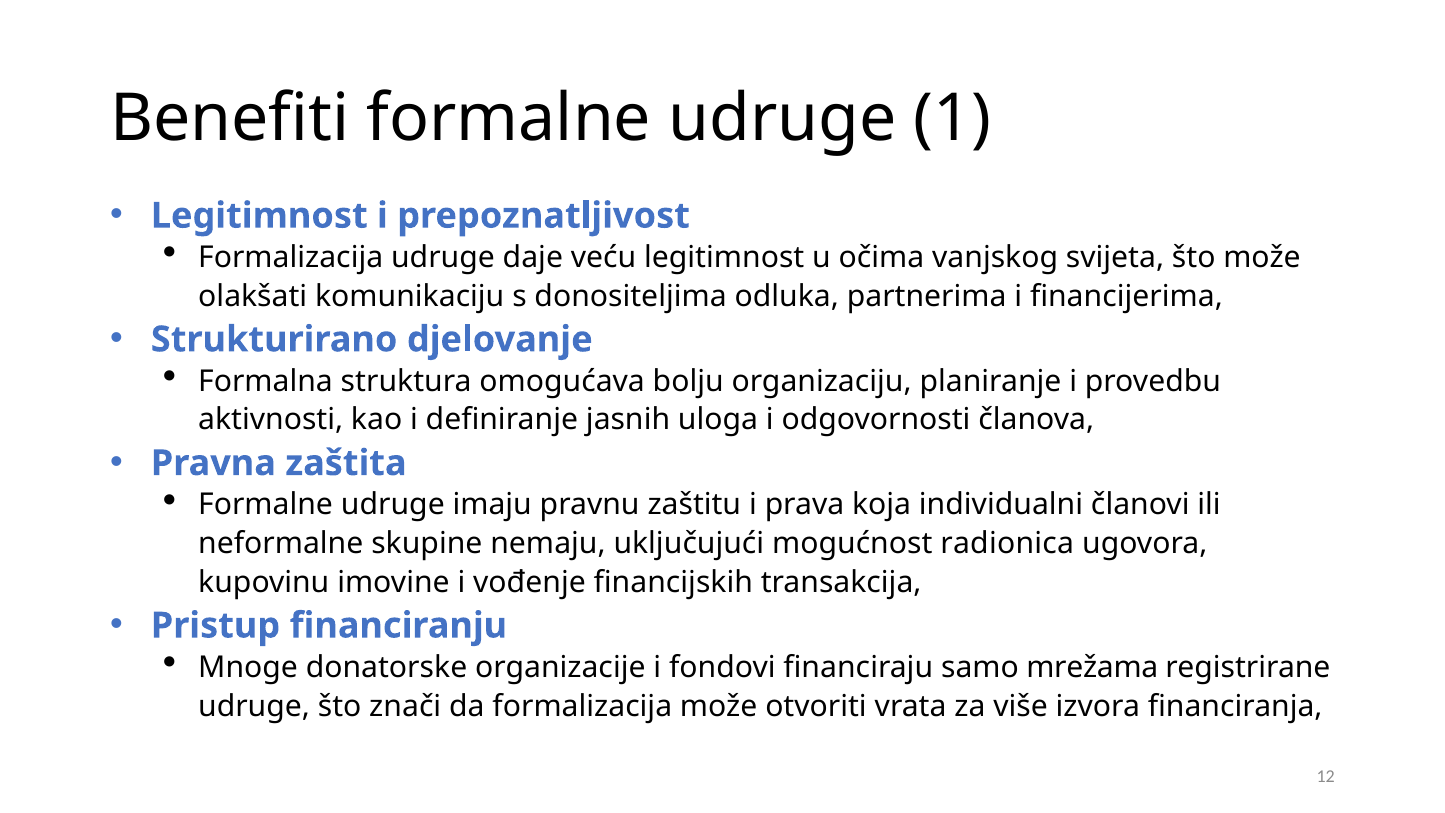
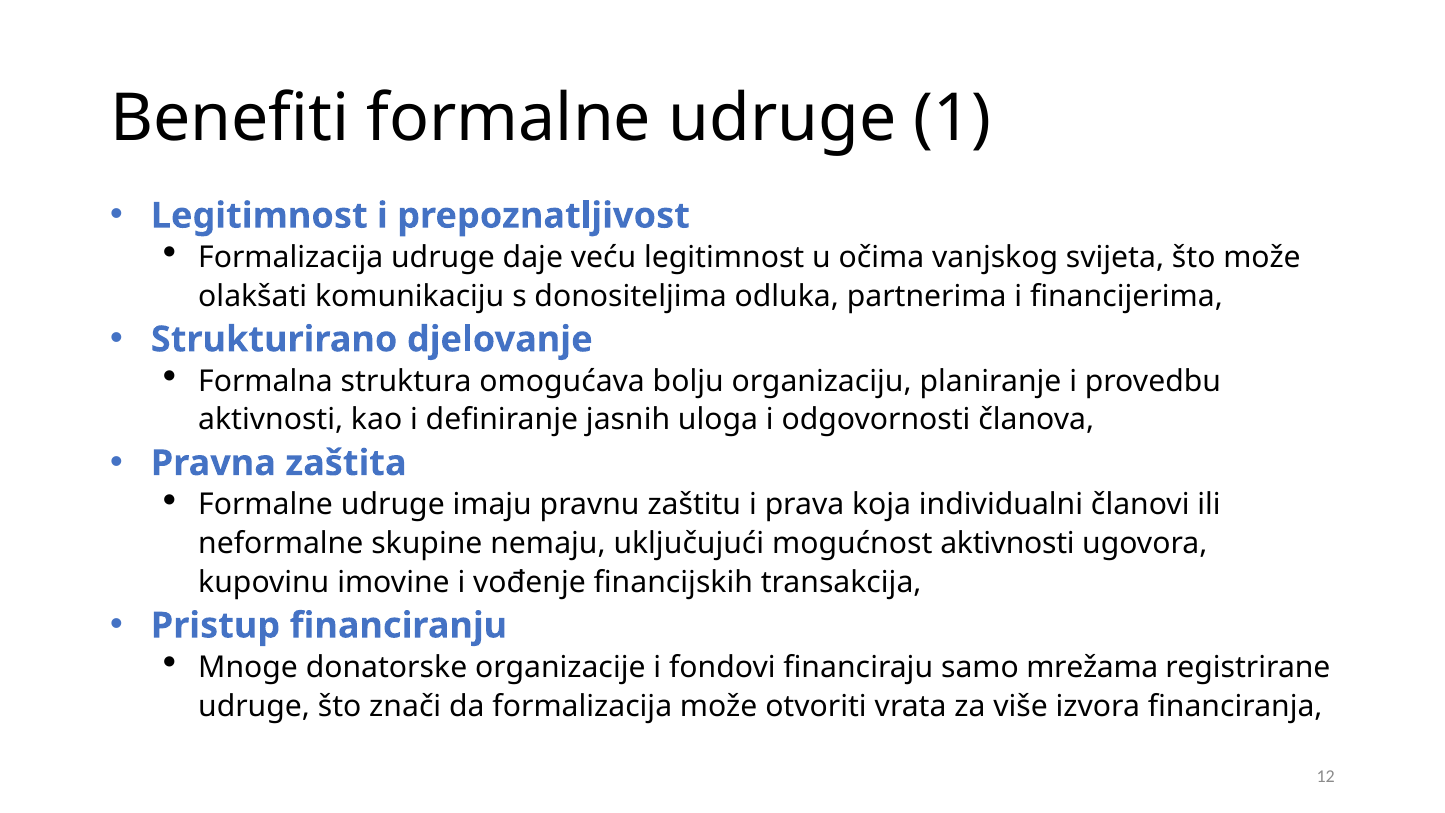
mogućnost radionica: radionica -> aktivnosti (1008, 544)
